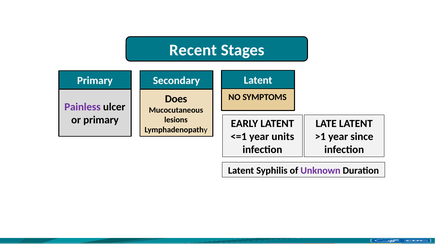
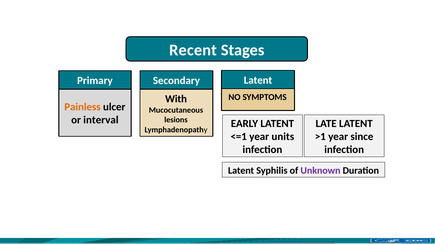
Does: Does -> With (176, 99)
Painless colour: purple -> orange (83, 107)
or primary: primary -> interval (101, 120)
